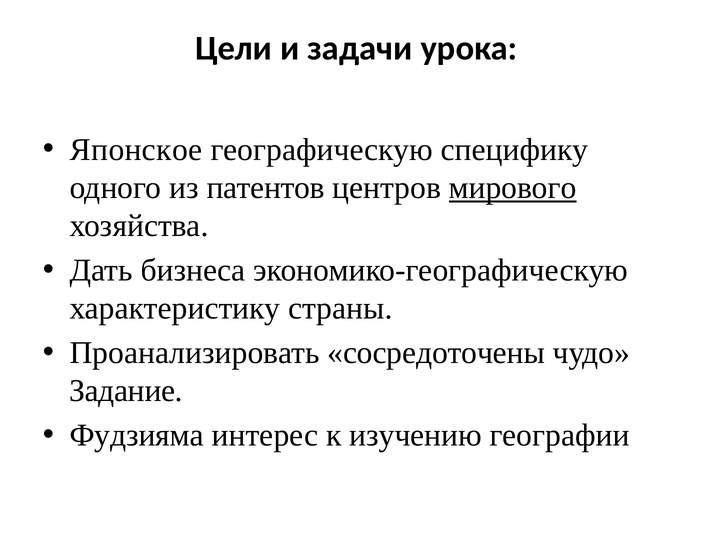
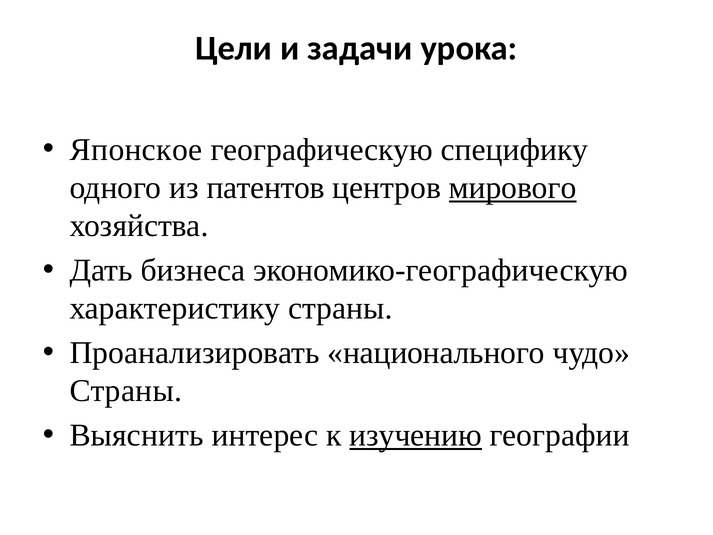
сосредоточены: сосредоточены -> национального (436, 353)
Задание: Задание -> Страны (126, 391)
Фудзияма: Фудзияма -> Выяснить (137, 435)
изучению underline: none -> present (416, 435)
